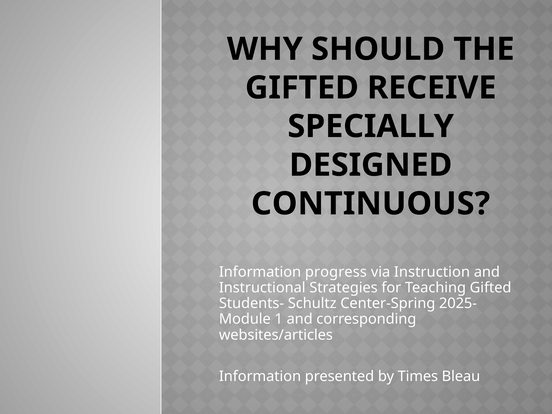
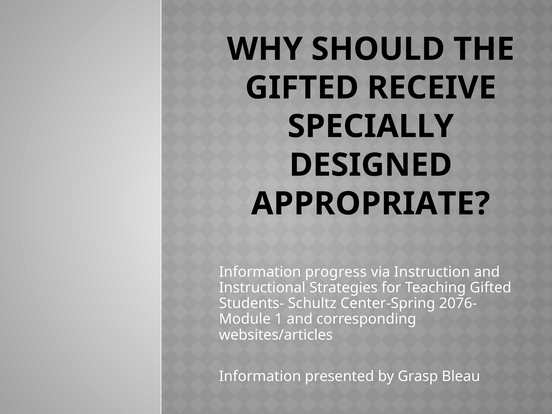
CONTINUOUS: CONTINUOUS -> APPROPRIATE (371, 204)
2025-: 2025- -> 2076- (458, 303)
Times: Times -> Grasp (418, 376)
